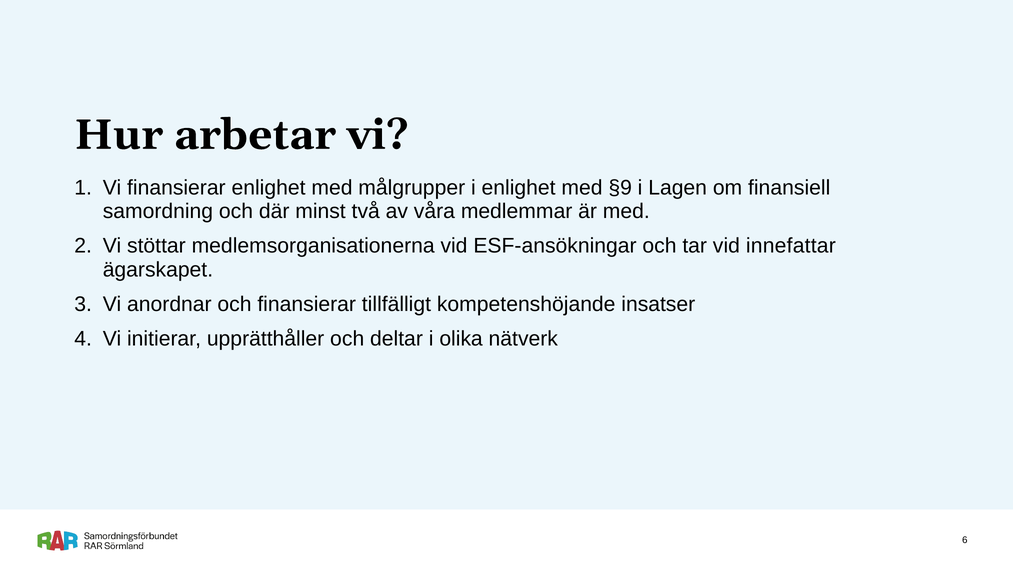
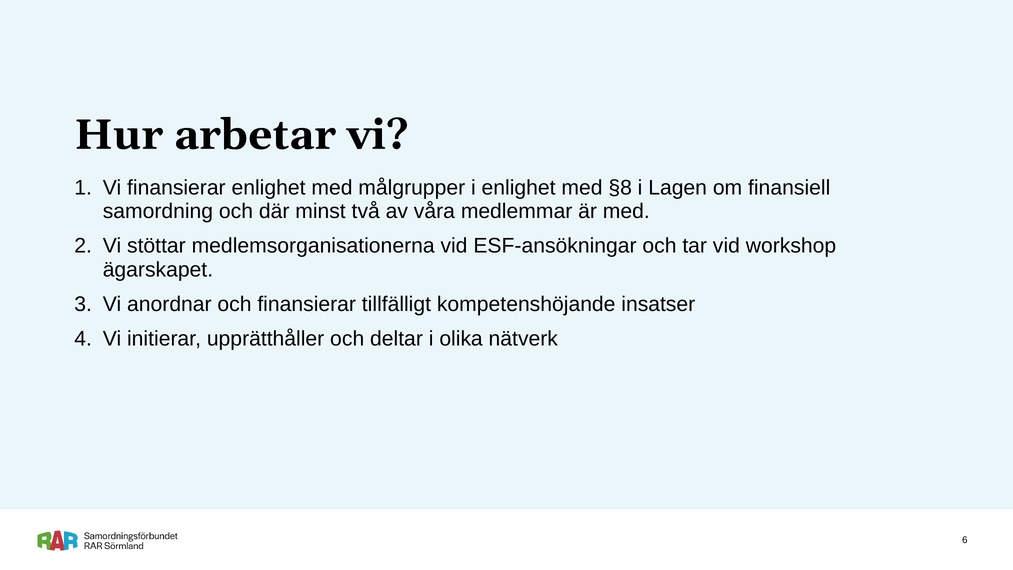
§9: §9 -> §8 (620, 188)
innefattar: innefattar -> workshop (791, 246)
